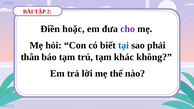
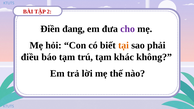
hoặc: hoặc -> đang (74, 29)
tại colour: blue -> orange (124, 45)
thân: thân -> điều (30, 57)
